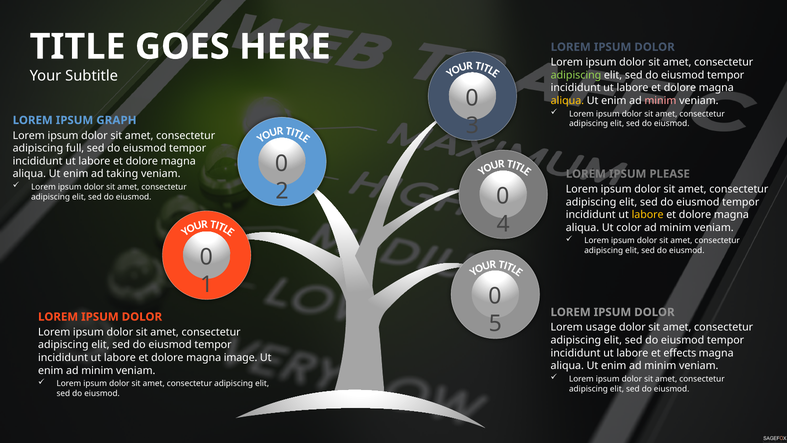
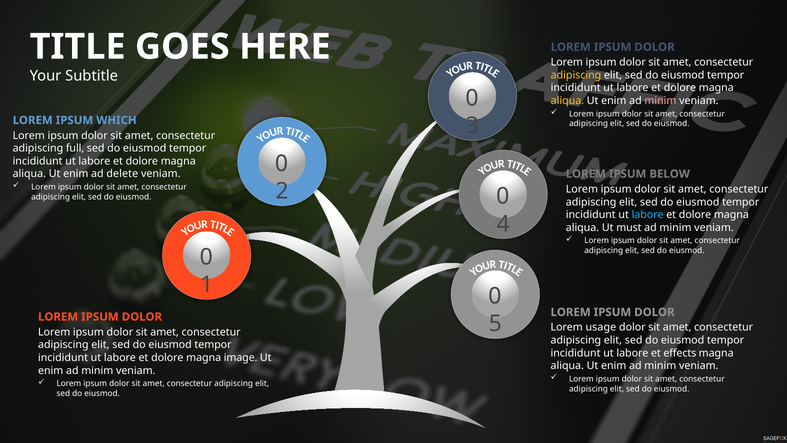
adipiscing colour: light green -> yellow (576, 75)
GRAPH: GRAPH -> WHICH (116, 120)
taking: taking -> delete (122, 174)
PLEASE: PLEASE -> BELOW (670, 174)
labore colour: yellow -> light blue (648, 215)
color: color -> must (629, 227)
